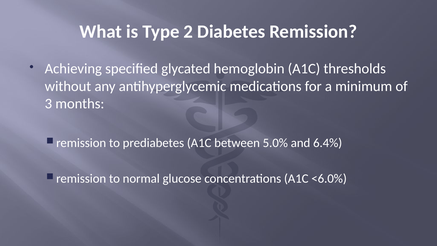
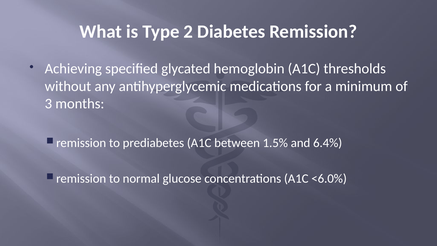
5.0%: 5.0% -> 1.5% (275, 143)
